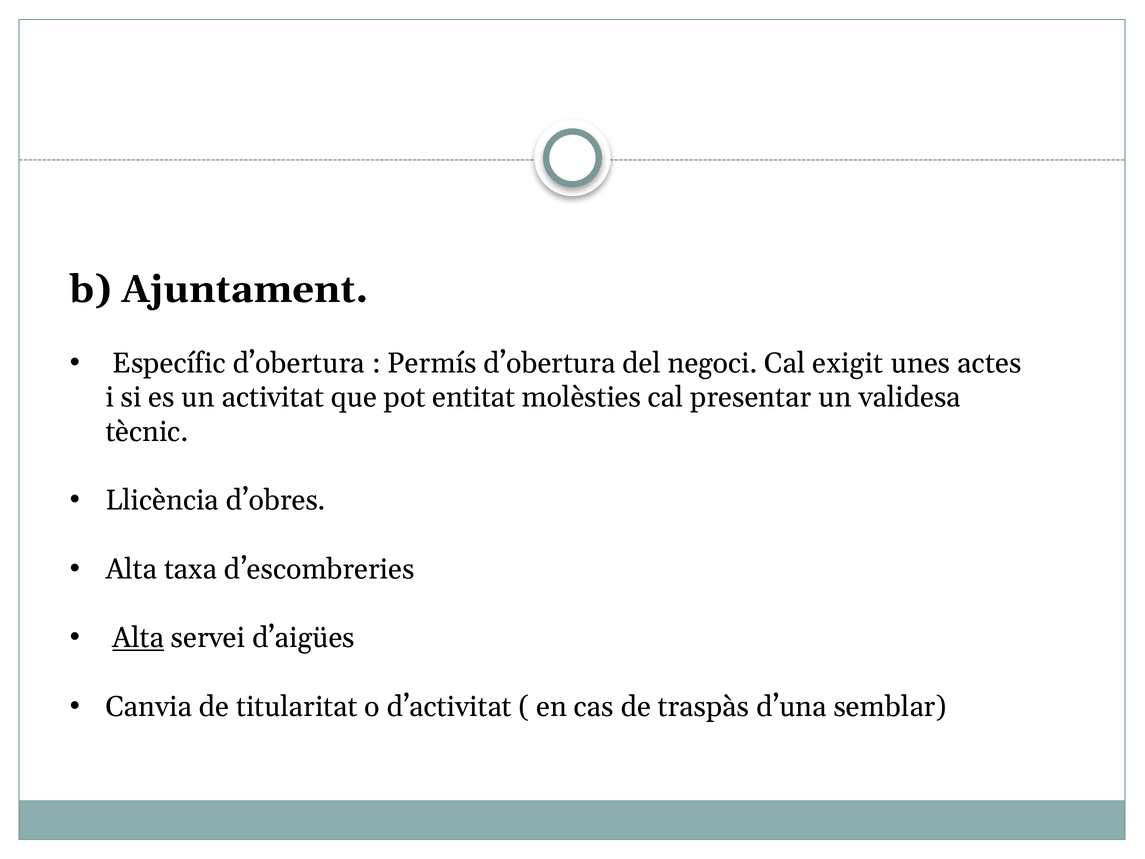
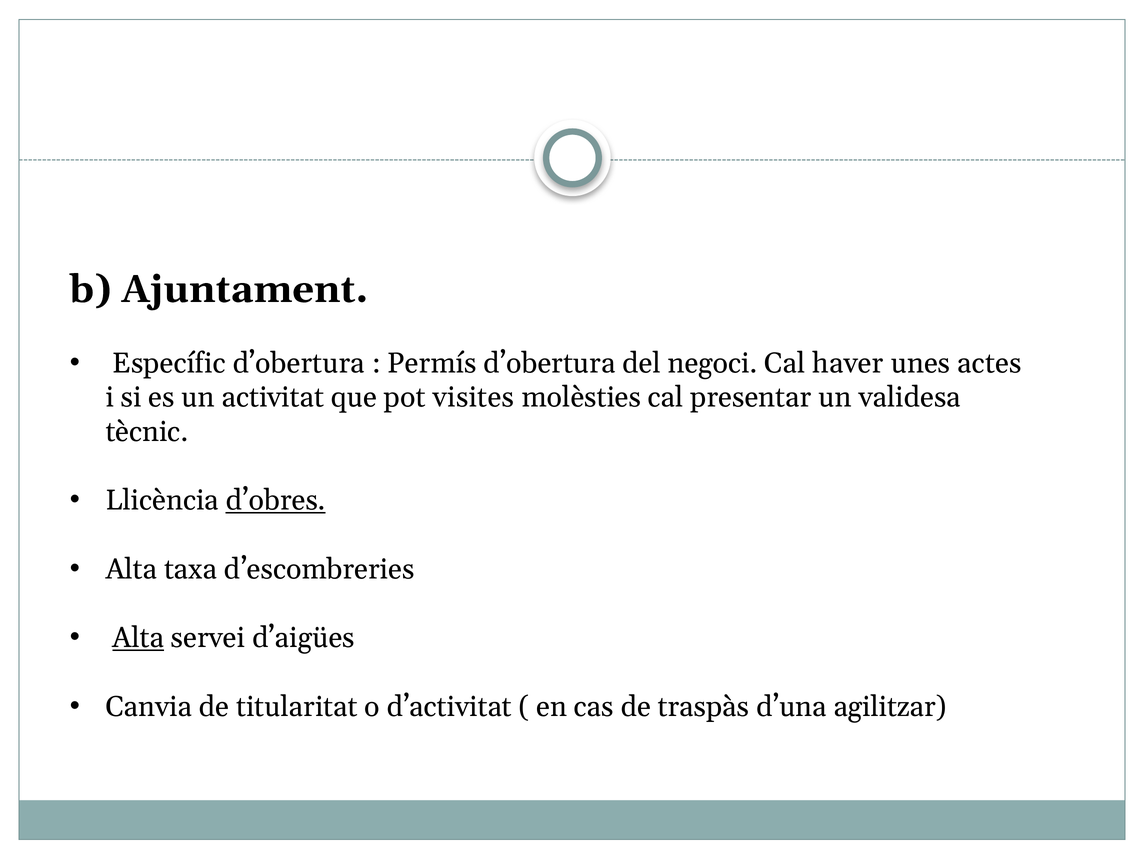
exigit: exigit -> haver (848, 363)
entitat: entitat -> visites (474, 397)
d’obres underline: none -> present (276, 500)
semblar: semblar -> agilitzar (890, 706)
